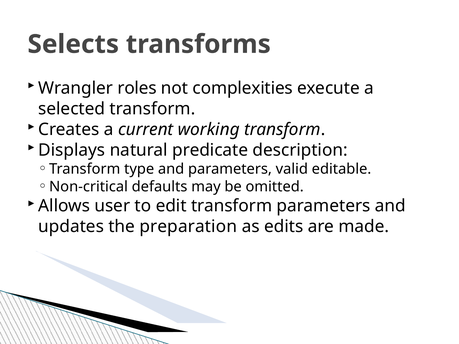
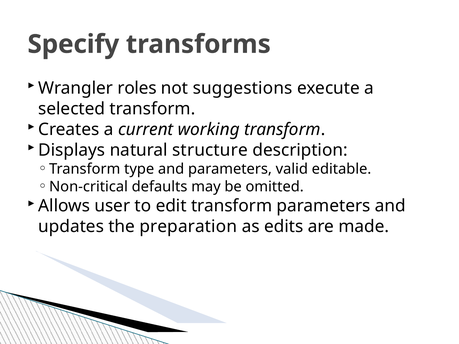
Selects: Selects -> Specify (73, 44)
complexities: complexities -> suggestions (243, 88)
predicate: predicate -> structure (210, 150)
